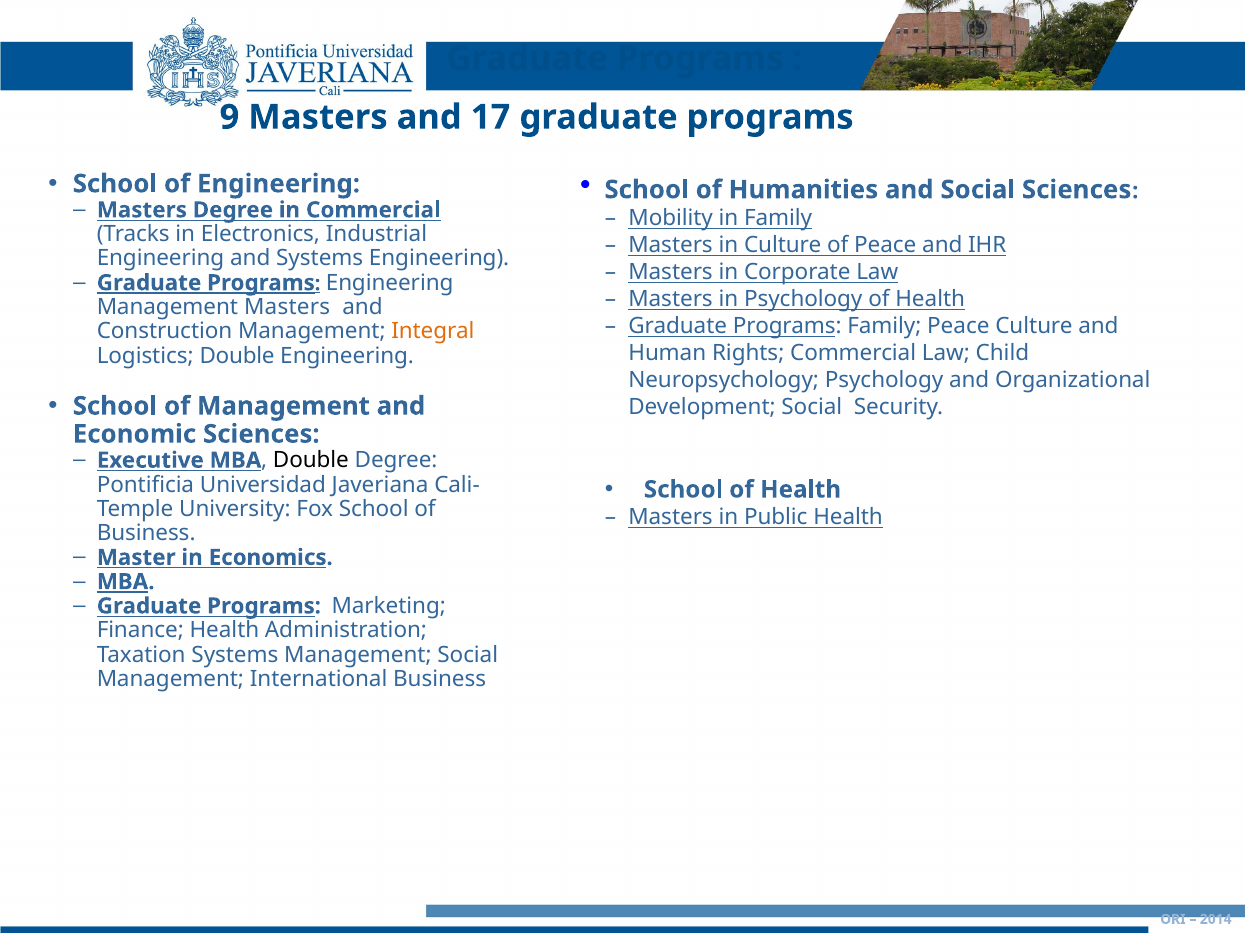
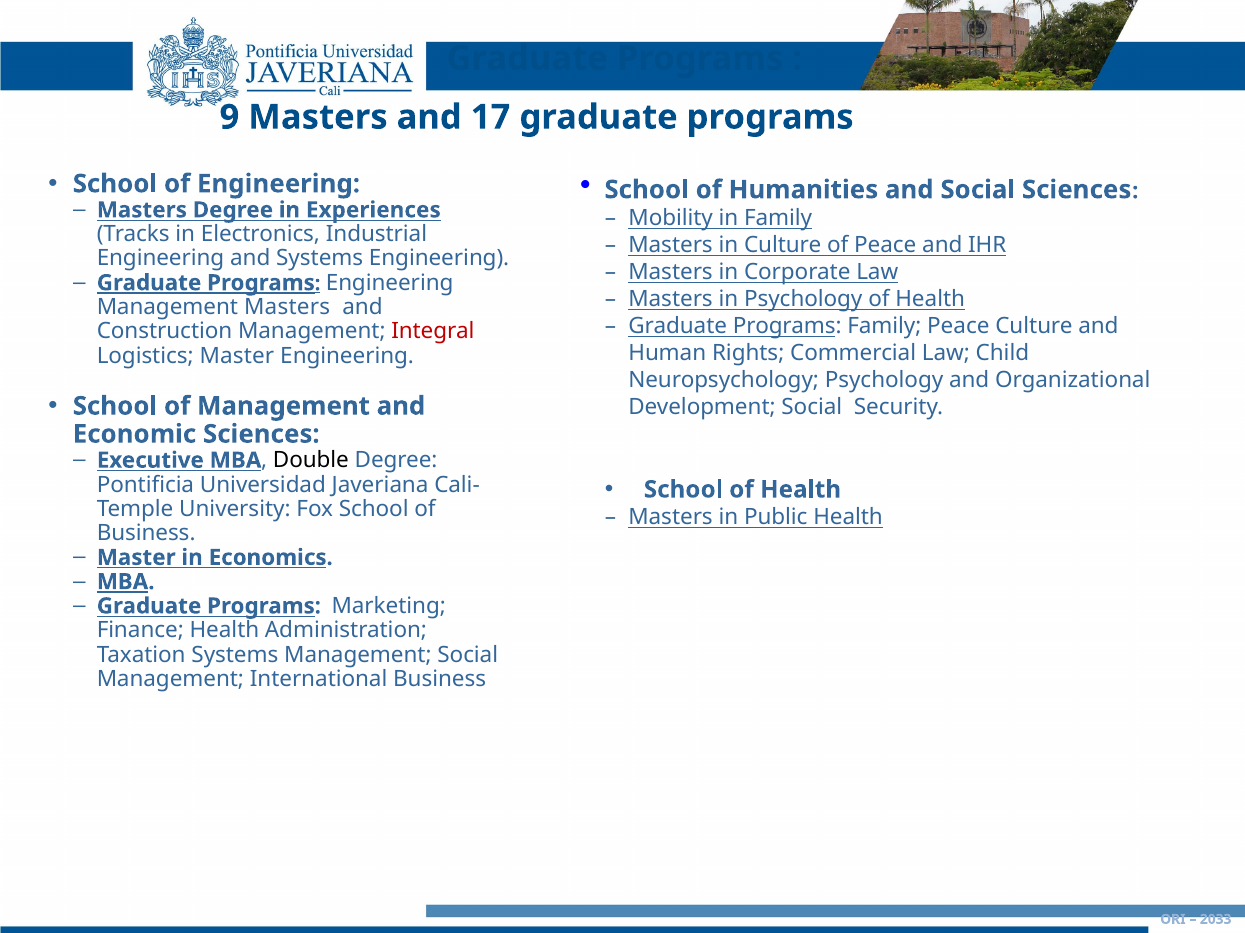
in Commercial: Commercial -> Experiences (373, 210)
Integral colour: orange -> red (433, 332)
Logistics Double: Double -> Master (237, 356)
2014: 2014 -> 2033 (1216, 920)
